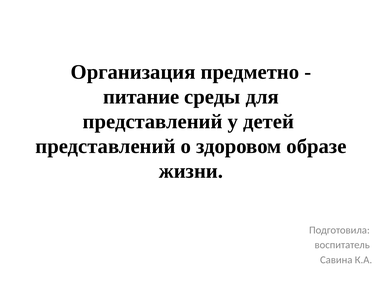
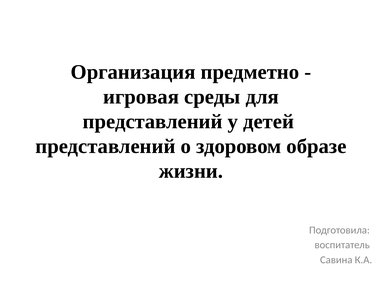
питание: питание -> игровая (141, 97)
